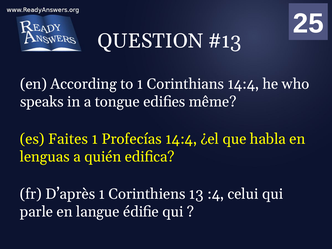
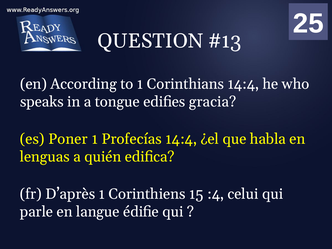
même: même -> gracia (213, 102)
Faites: Faites -> Poner (68, 139)
Corinthiens 13: 13 -> 15 (196, 194)
